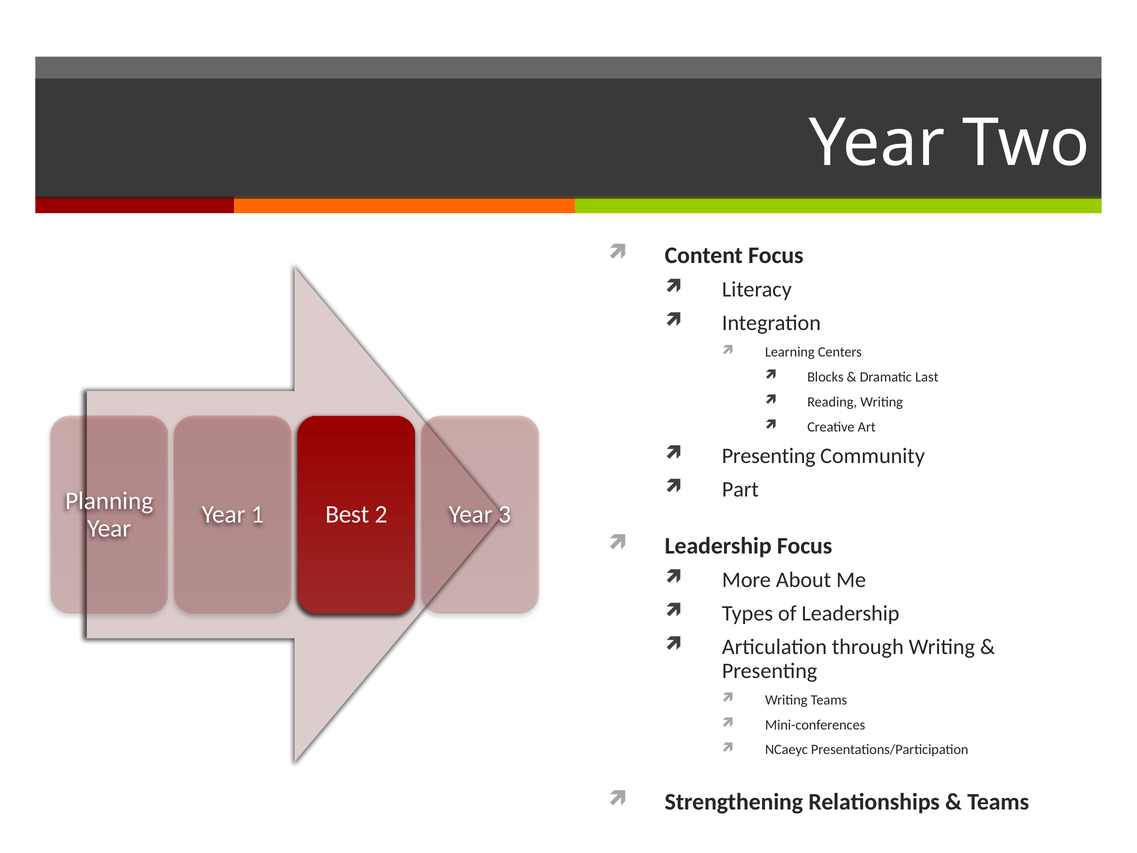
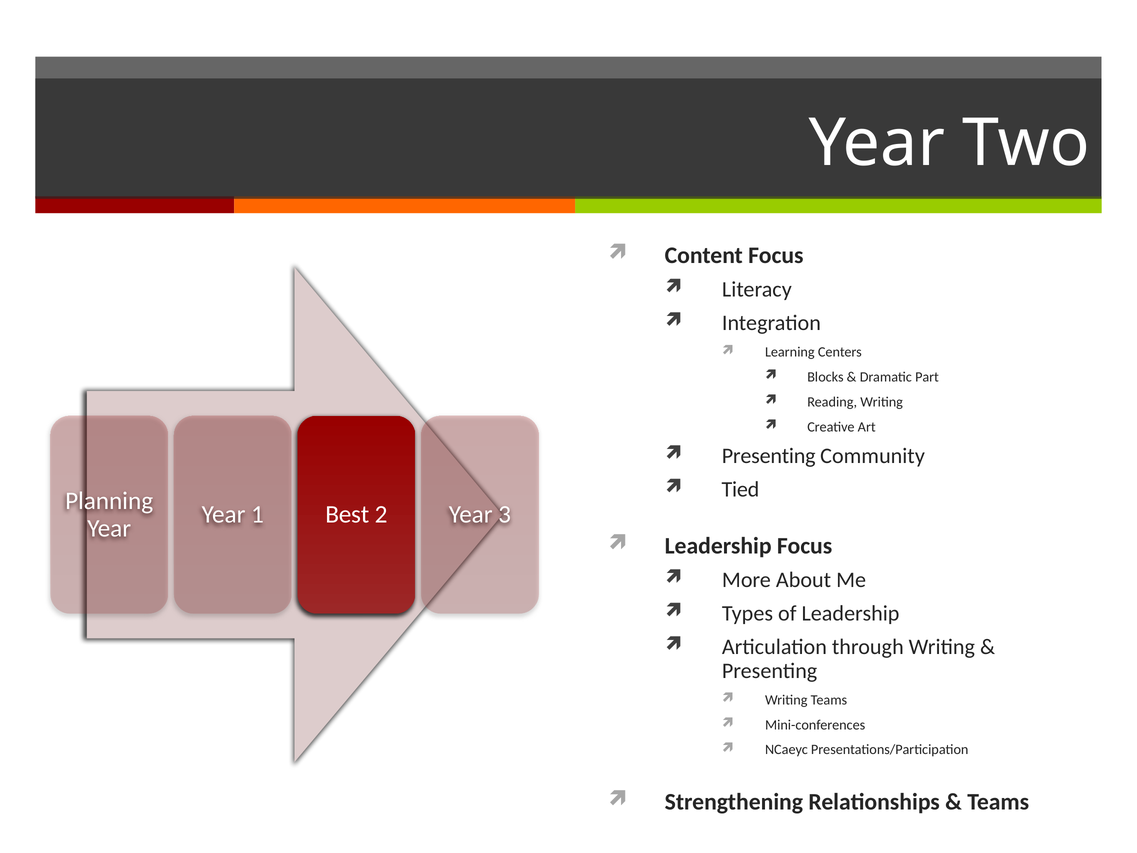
Last: Last -> Part (927, 377)
Part: Part -> Tied (740, 489)
